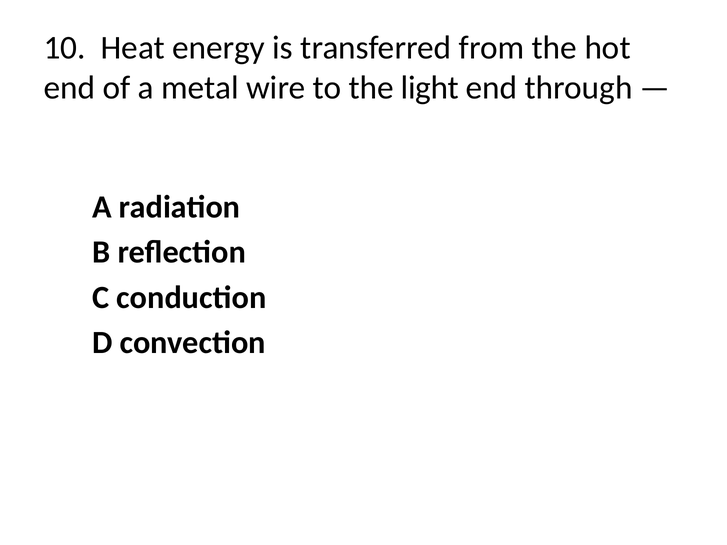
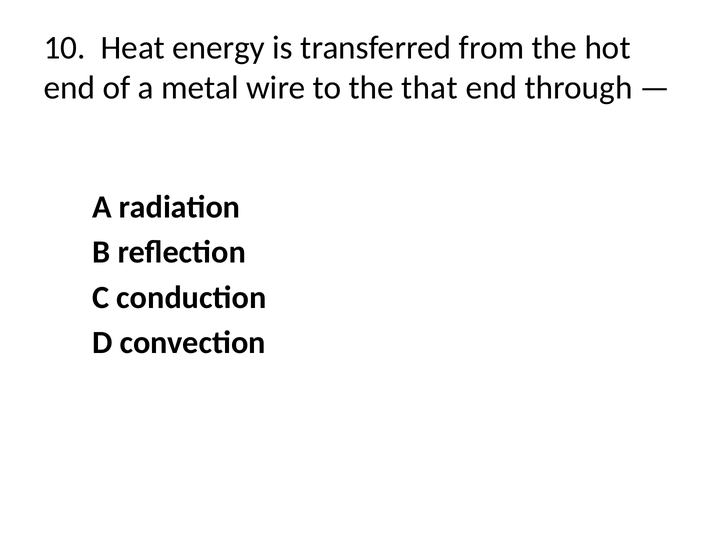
light: light -> that (430, 88)
